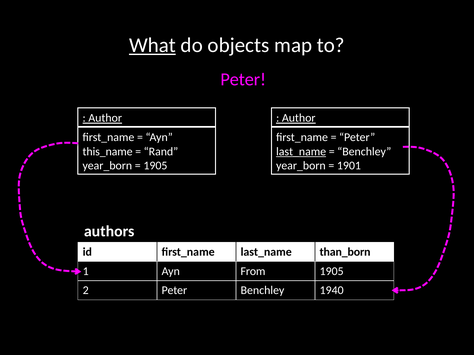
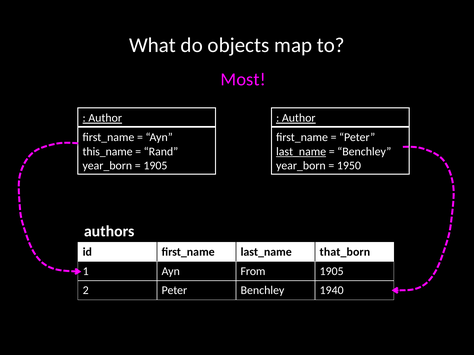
What underline: present -> none (152, 45)
Peter: Peter -> Most (243, 79)
1901: 1901 -> 1950 (349, 166)
than_born: than_born -> that_born (345, 252)
